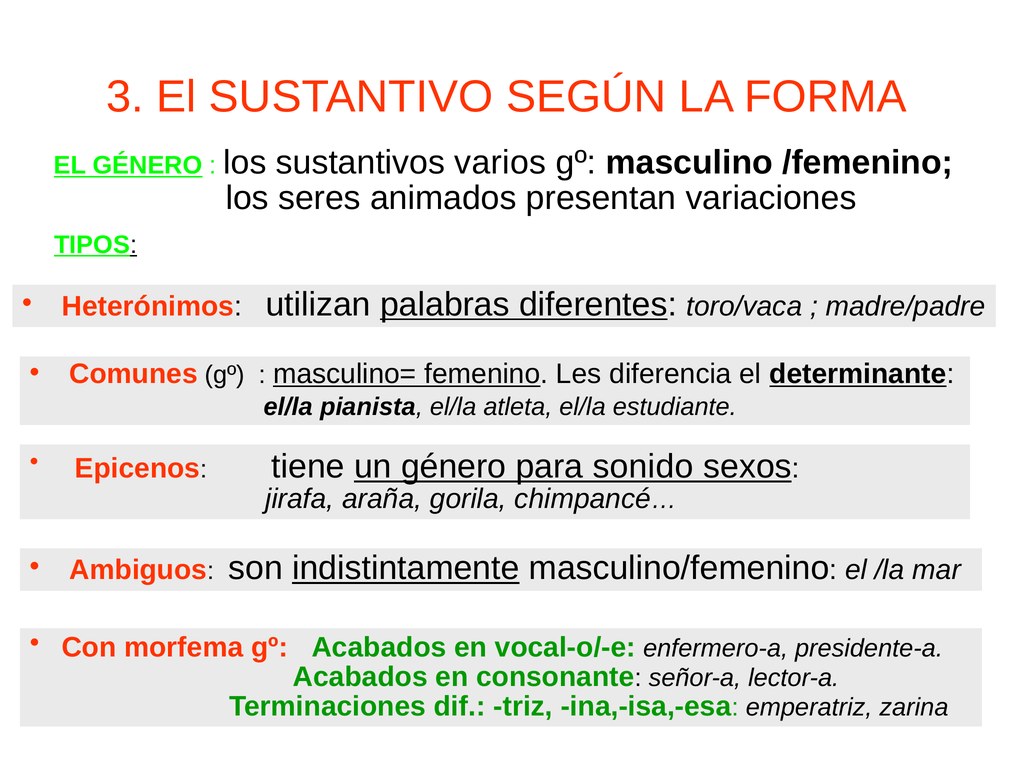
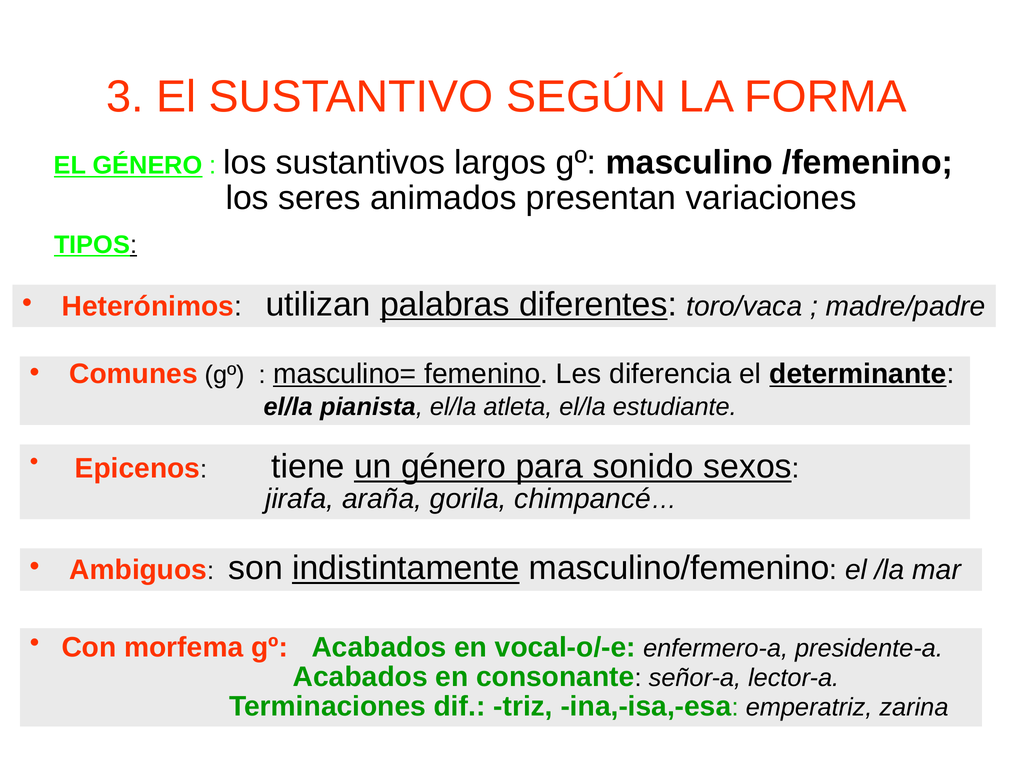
varios: varios -> largos (500, 163)
